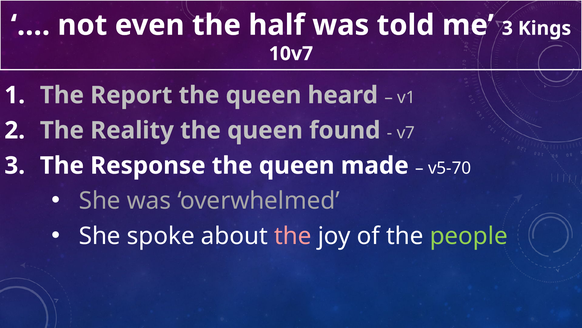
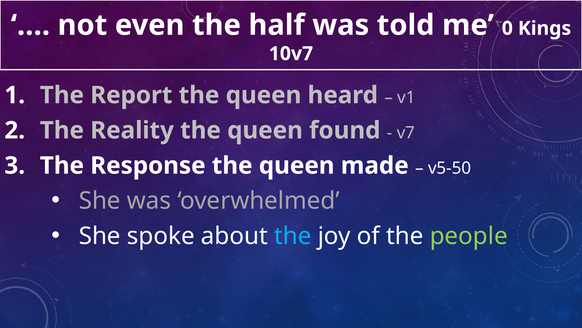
me 3: 3 -> 0 (507, 28)
v5-70: v5-70 -> v5-50 (450, 168)
the colour: pink -> light blue (293, 236)
